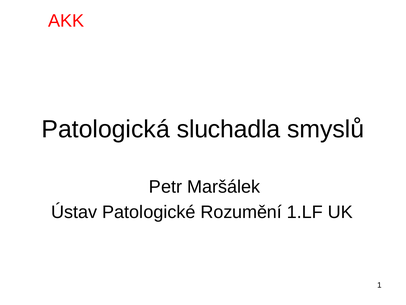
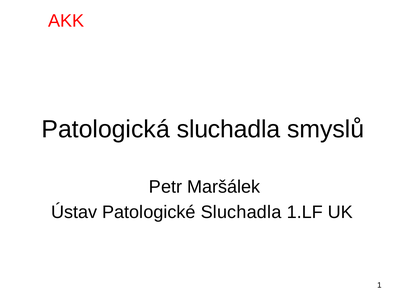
Patologické Rozumění: Rozumění -> Sluchadla (241, 212)
